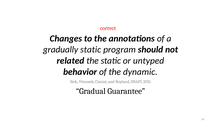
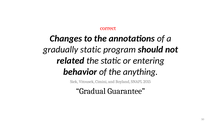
untyped: untyped -> entering (149, 60)
dynamic: dynamic -> anything (140, 71)
